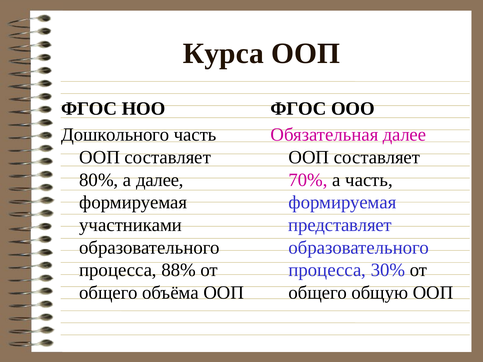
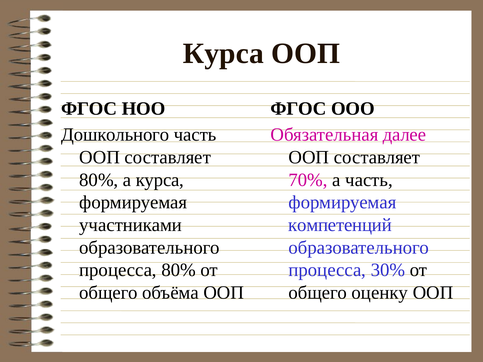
а далее: далее -> курса (160, 180)
представляет: представляет -> компетенций (340, 225)
процесса 88%: 88% -> 80% (179, 270)
общую: общую -> оценку (380, 293)
